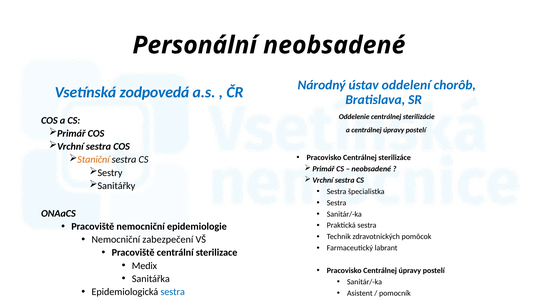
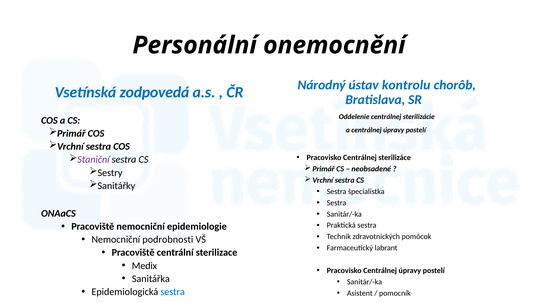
Personální neobsadené: neobsadené -> onemocnění (334, 45)
oddelení: oddelení -> kontrolu (406, 85)
Staniční colour: orange -> purple (93, 159)
zabezpečení: zabezpečení -> podrobnosti (168, 239)
